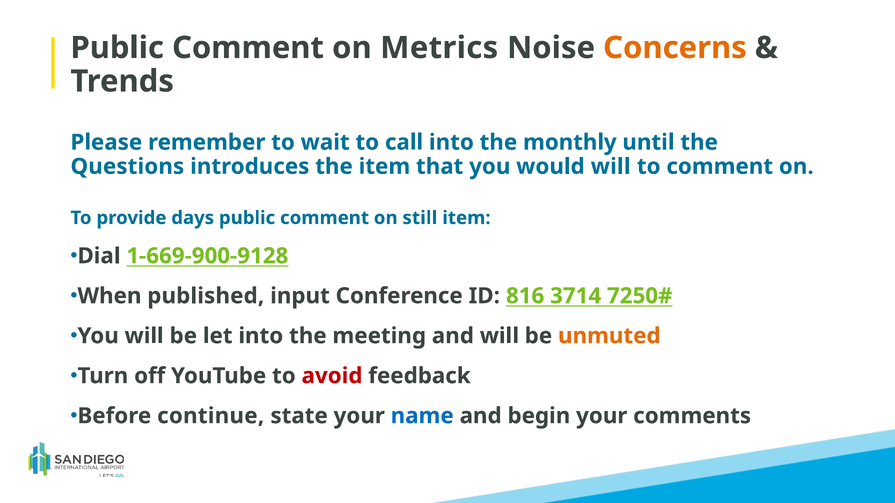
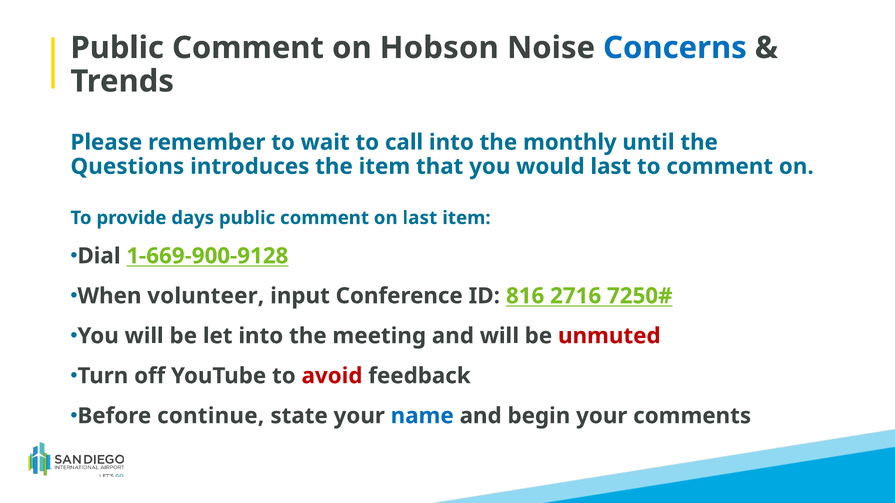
Metrics: Metrics -> Hobson (439, 48)
Concerns colour: orange -> blue (675, 48)
would will: will -> last (611, 167)
on still: still -> last (420, 218)
published: published -> volunteer (206, 296)
3714: 3714 -> 2716 (576, 296)
unmuted colour: orange -> red (609, 336)
